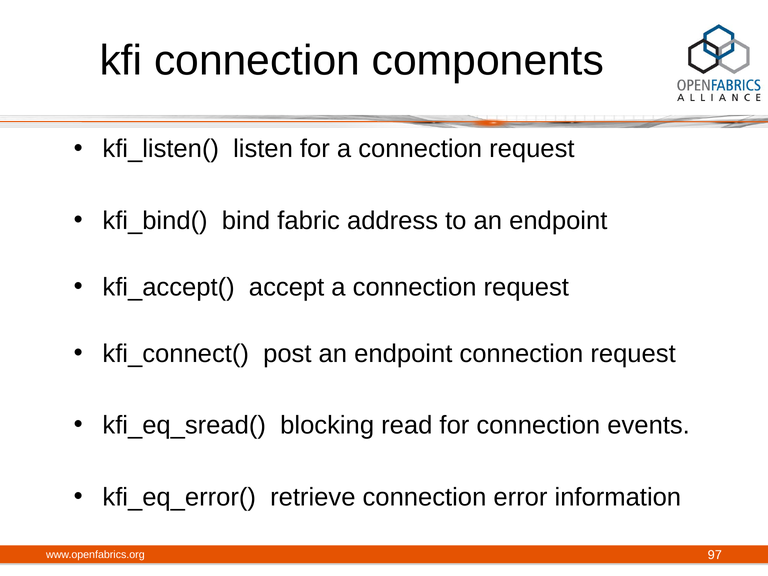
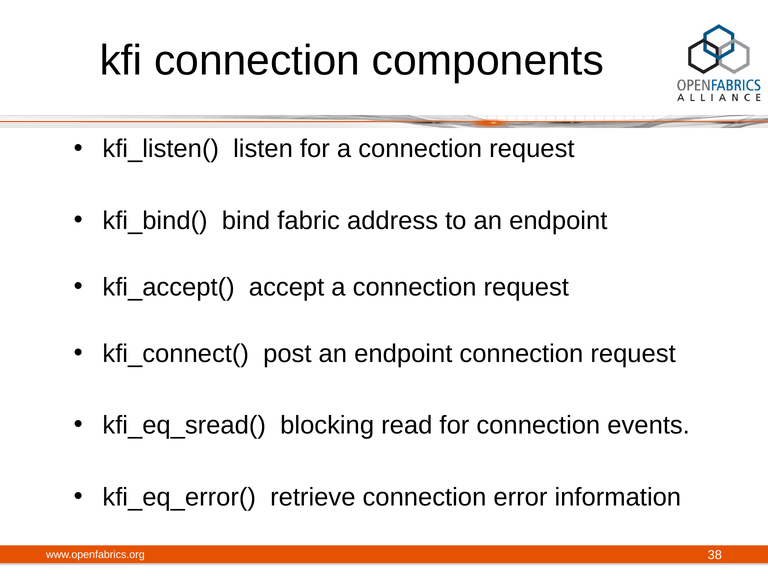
97: 97 -> 38 (715, 555)
